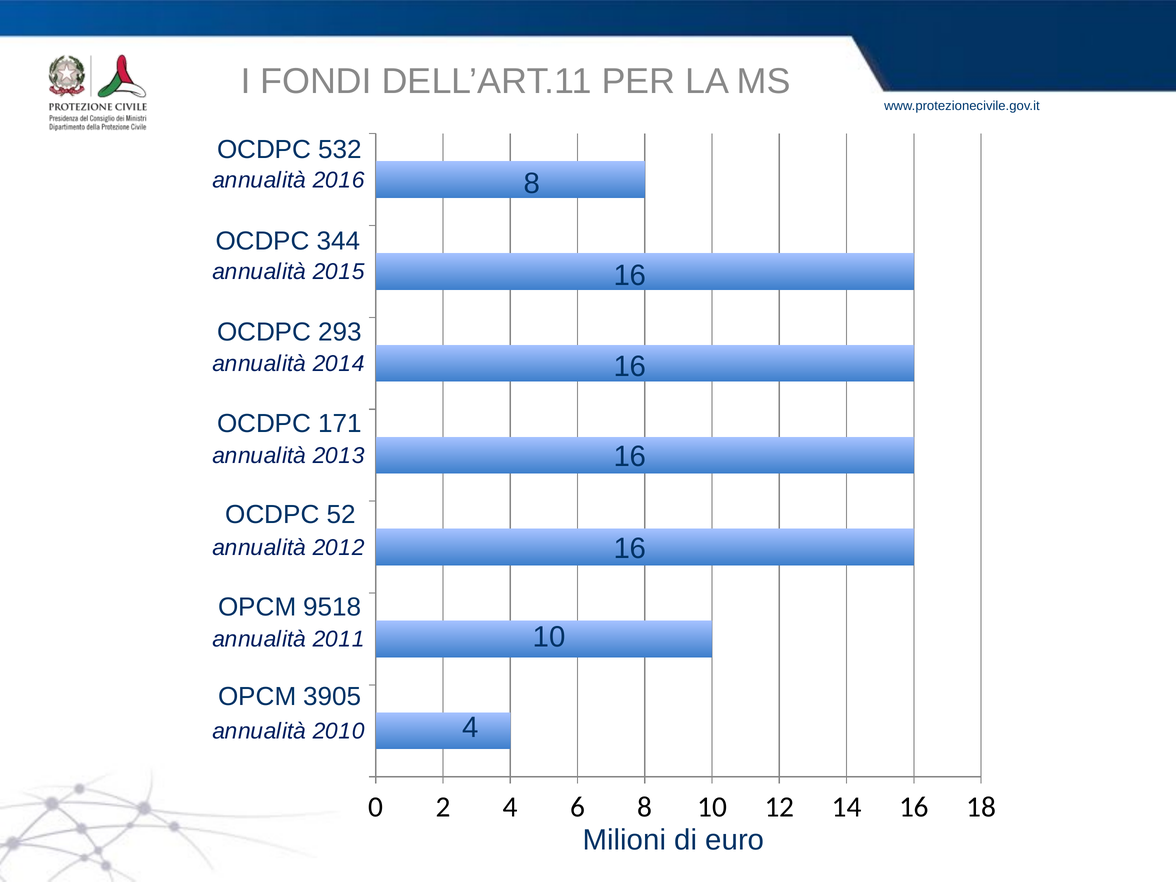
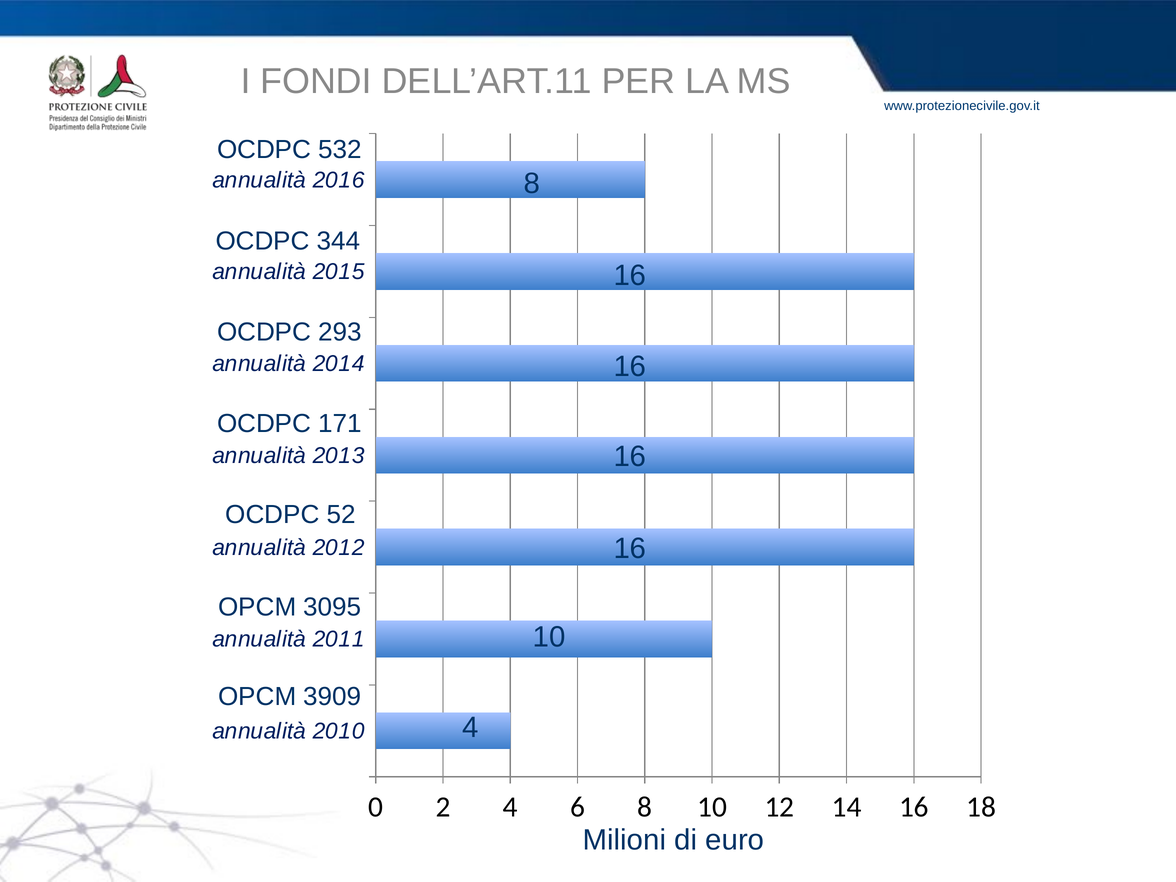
9518: 9518 -> 3095 (332, 607)
3905: 3905 -> 3909 (332, 697)
